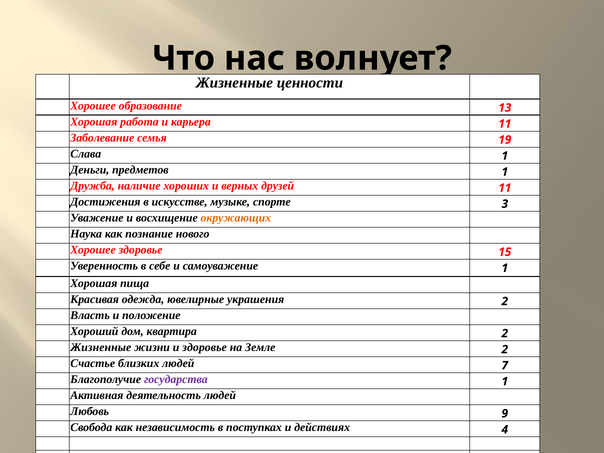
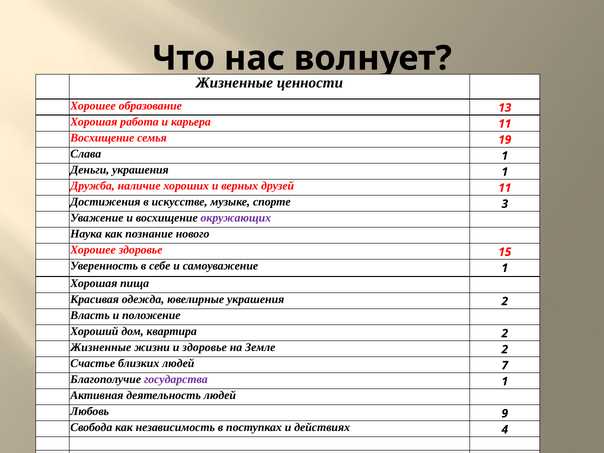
Заболевание: Заболевание -> Восхищение (102, 138)
Деньги предметов: предметов -> украшения (140, 170)
окружающих colour: orange -> purple (236, 218)
